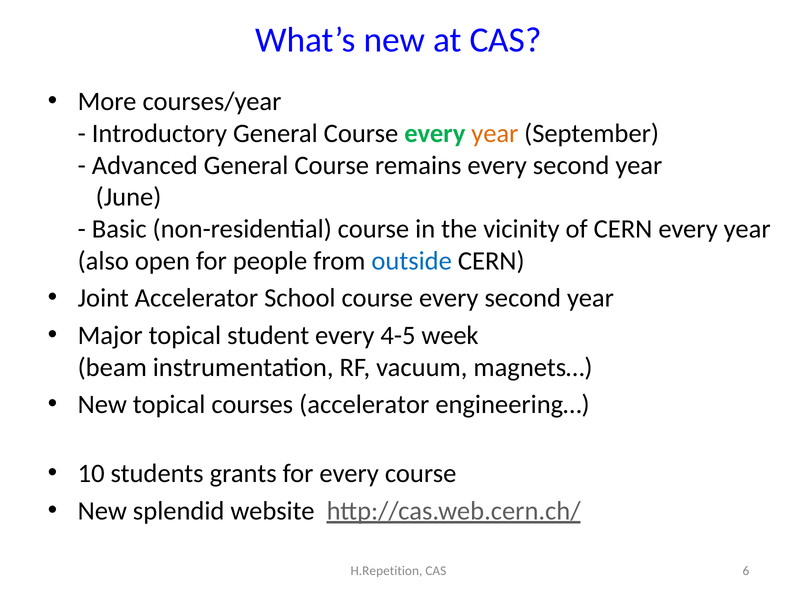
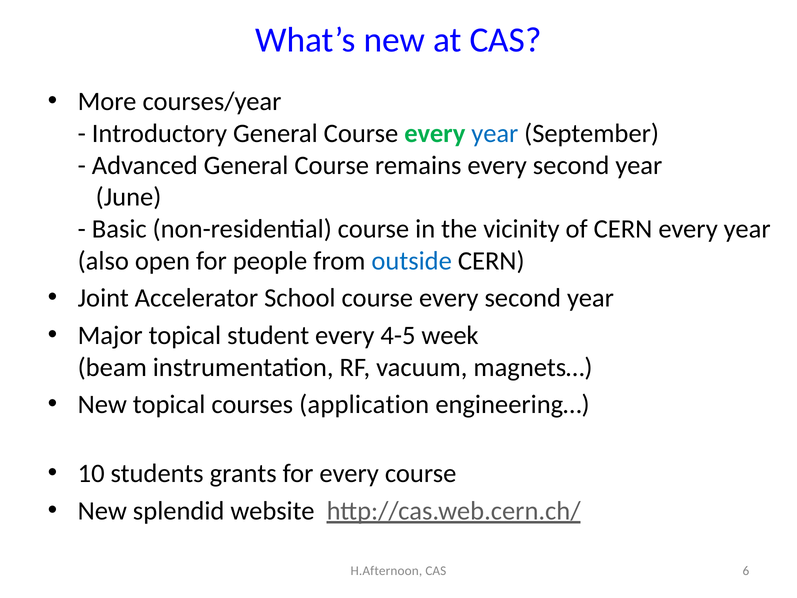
year colour: orange -> blue (495, 133)
courses accelerator: accelerator -> application (364, 404)
H.Repetition: H.Repetition -> H.Afternoon (386, 571)
